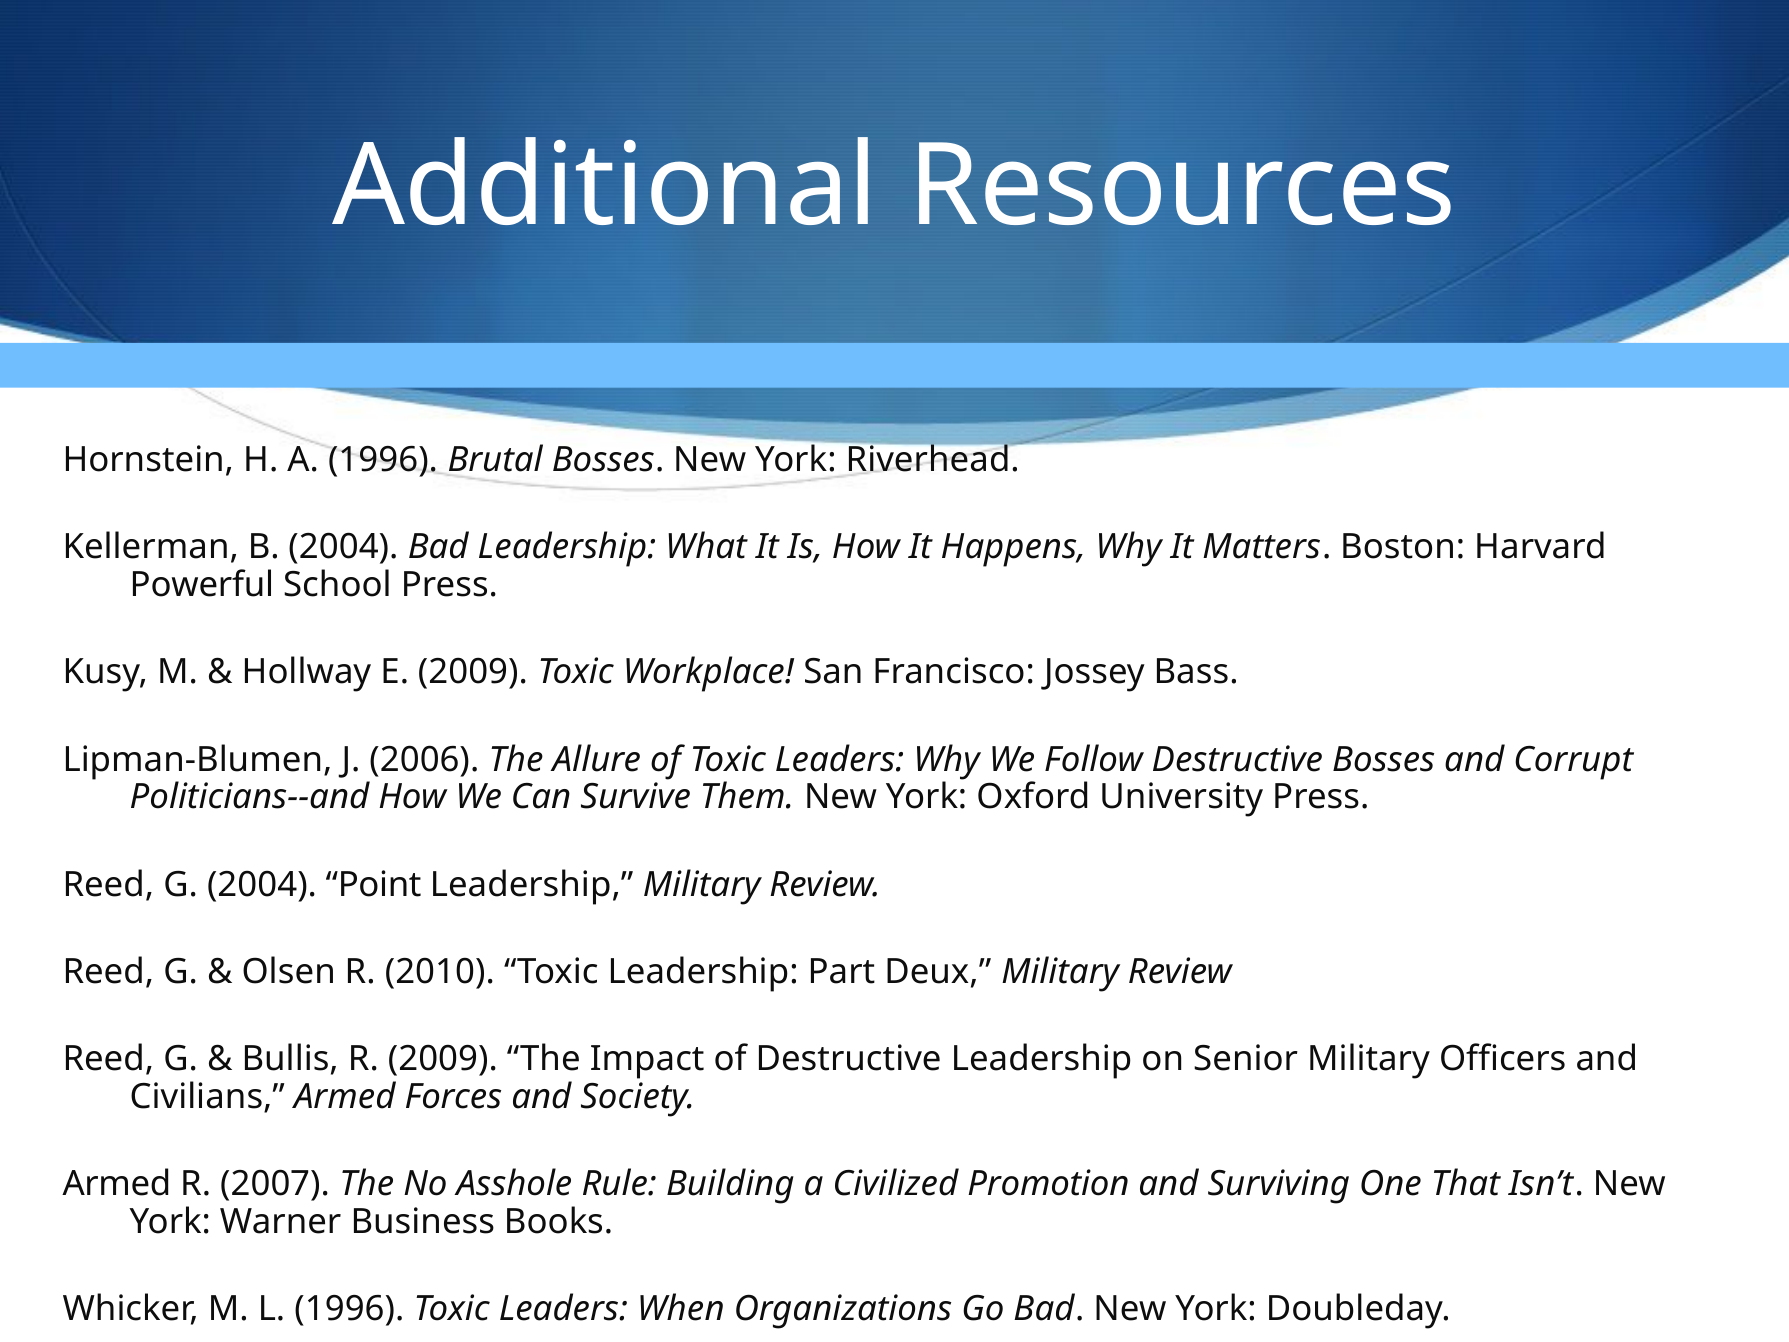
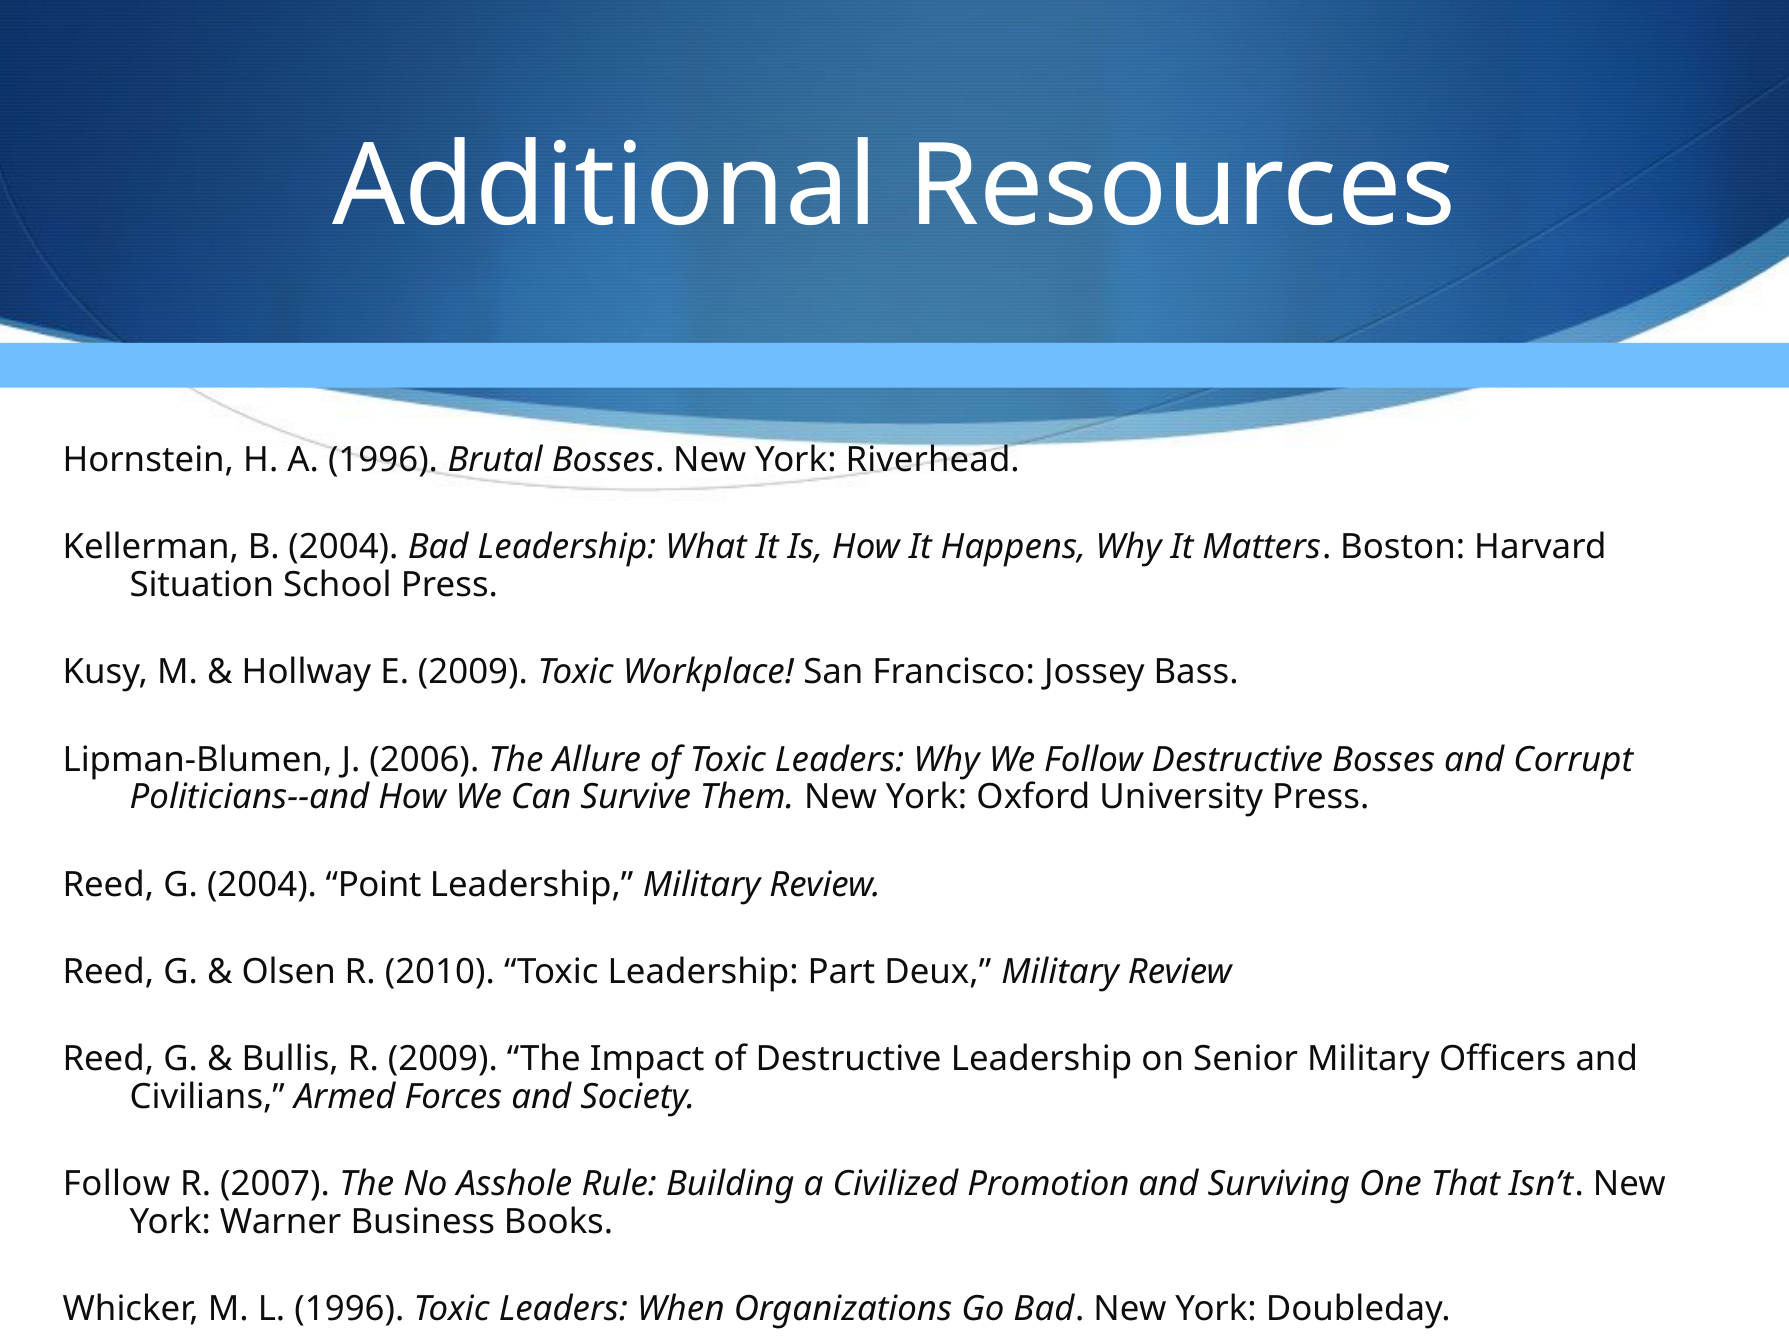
Powerful: Powerful -> Situation (202, 585)
Armed: Armed -> Follow (117, 1184)
